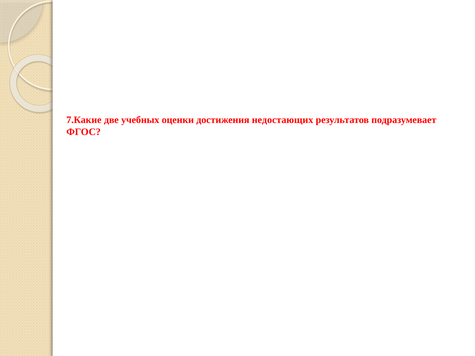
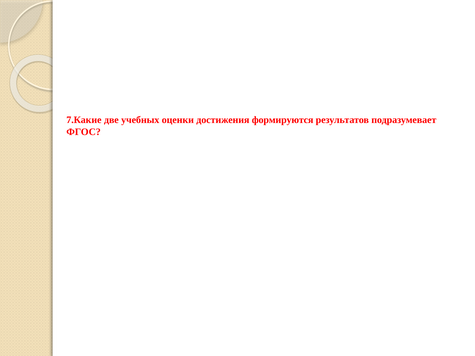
недостающих: недостающих -> формируются (283, 120)
